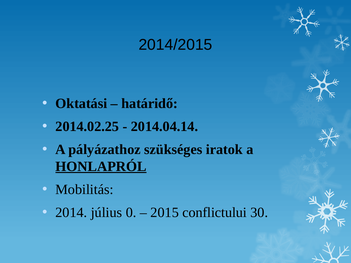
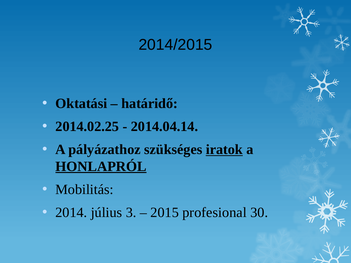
iratok underline: none -> present (224, 150)
0: 0 -> 3 (131, 213)
conflictului: conflictului -> profesional (215, 213)
